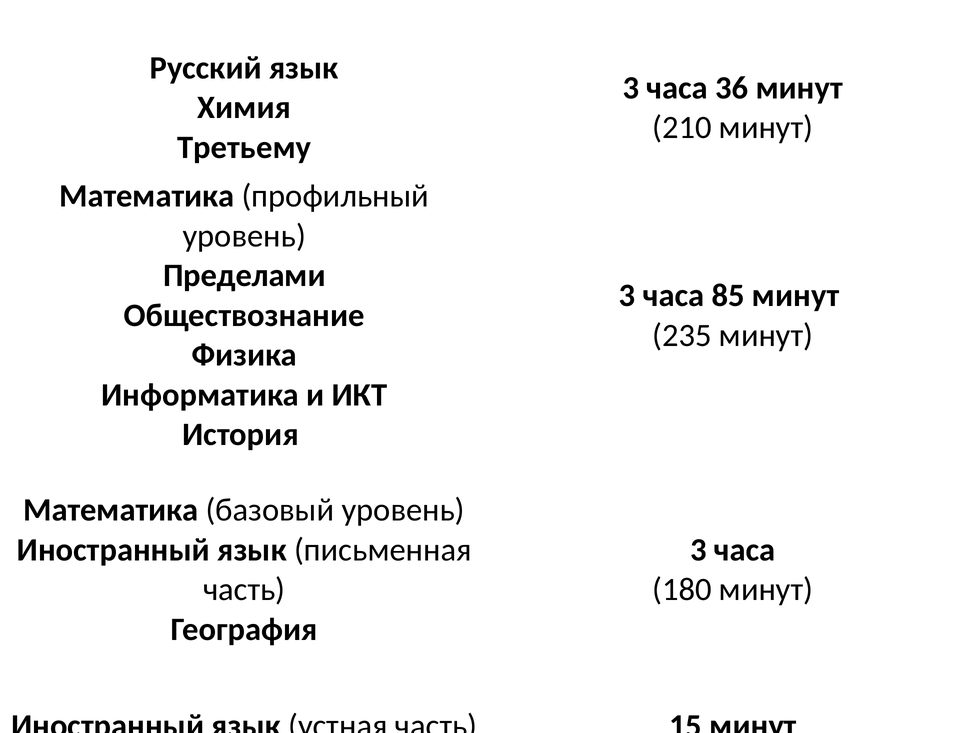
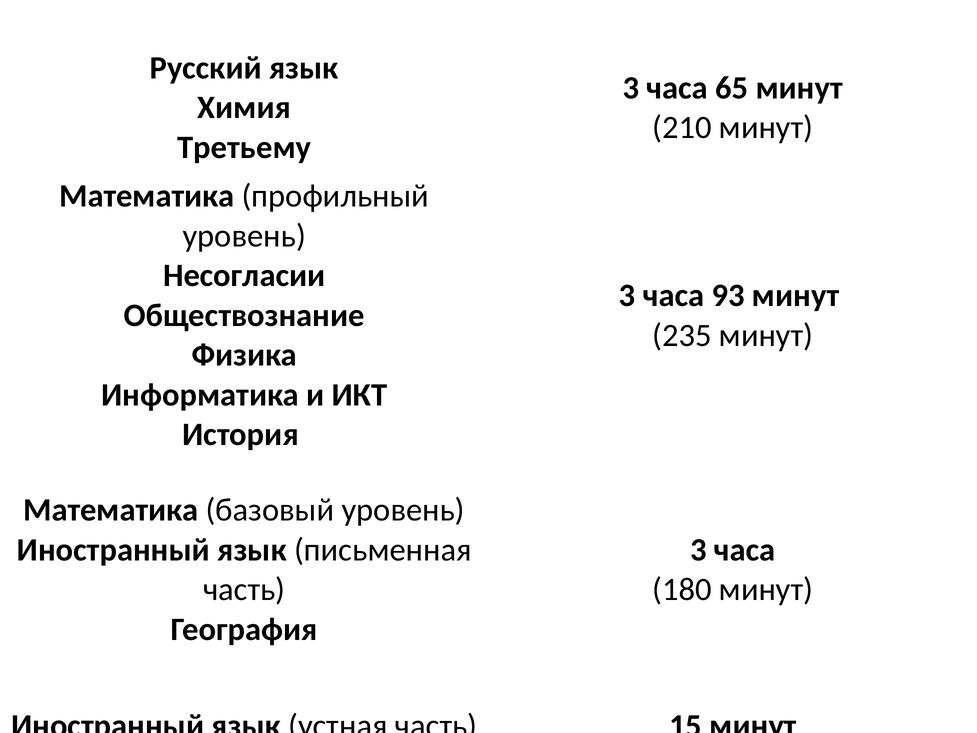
36: 36 -> 65 (732, 88)
Пределами: Пределами -> Несогласии (244, 276)
85: 85 -> 93 (728, 296)
